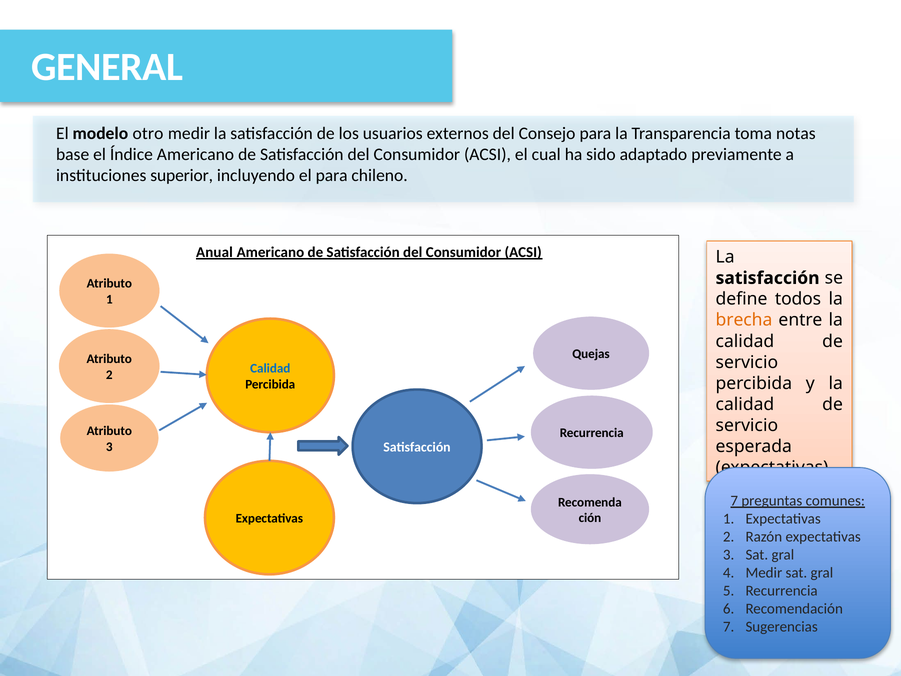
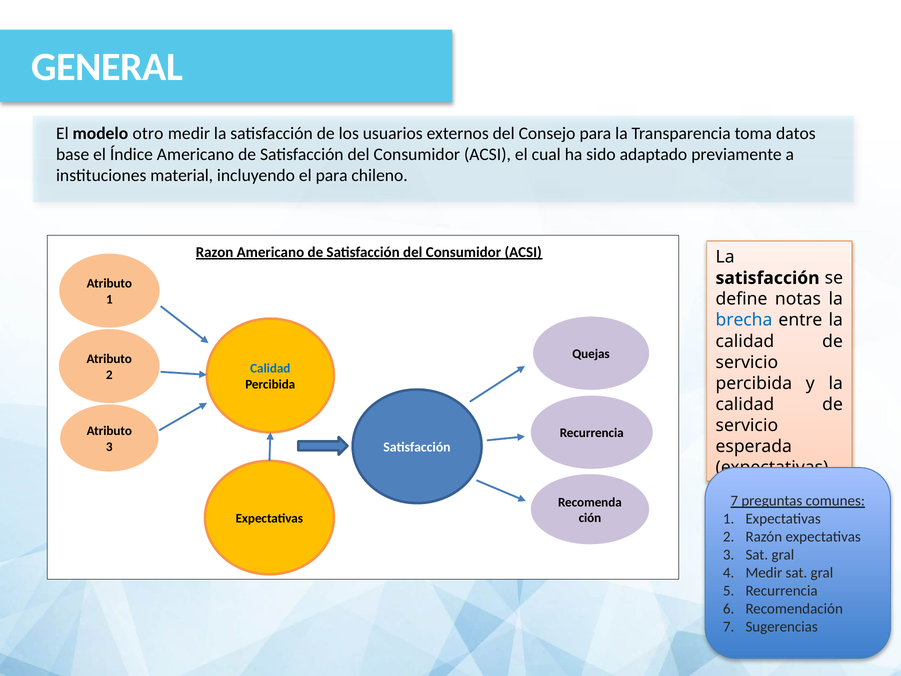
notas: notas -> datos (796, 134)
superior: superior -> material (182, 176)
Anual: Anual -> Razon (215, 252)
todos: todos -> notas (798, 299)
brecha colour: orange -> blue (744, 320)
